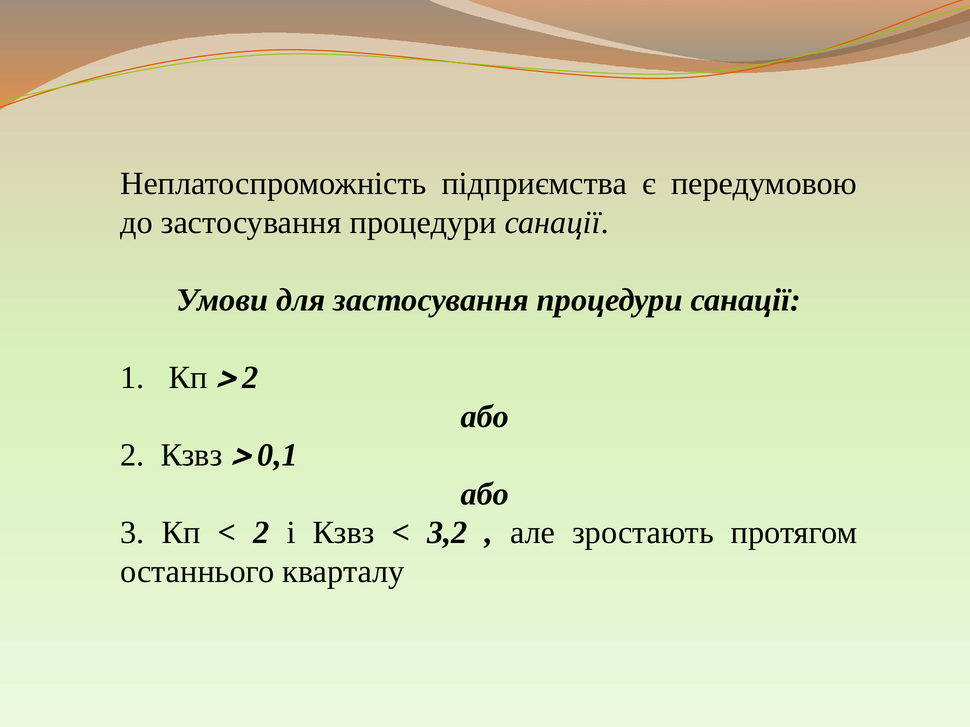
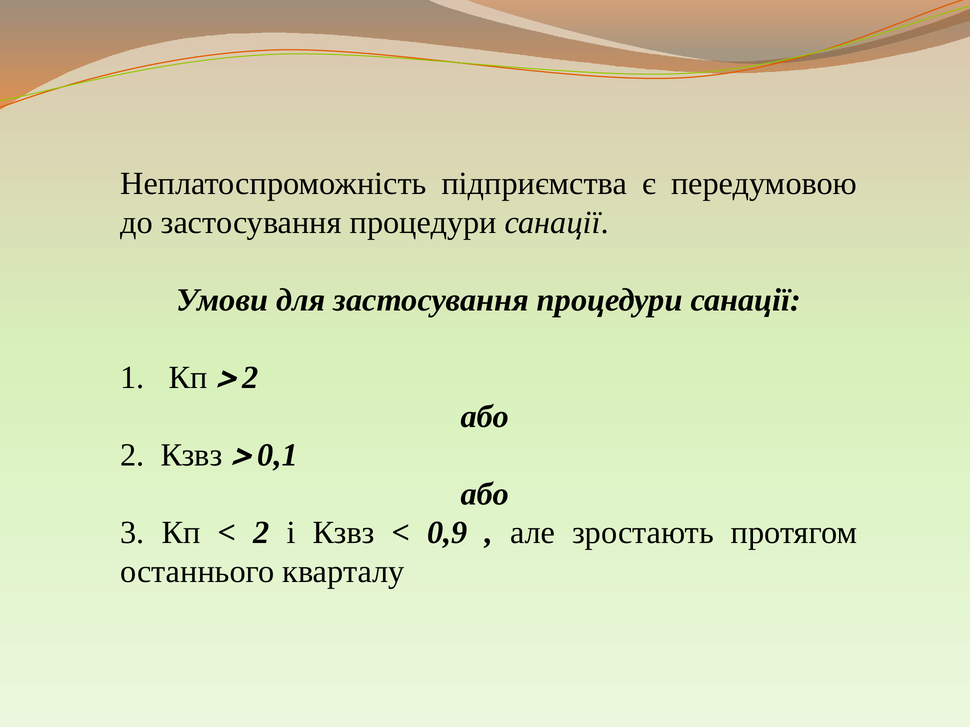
3,2: 3,2 -> 0,9 (447, 533)
